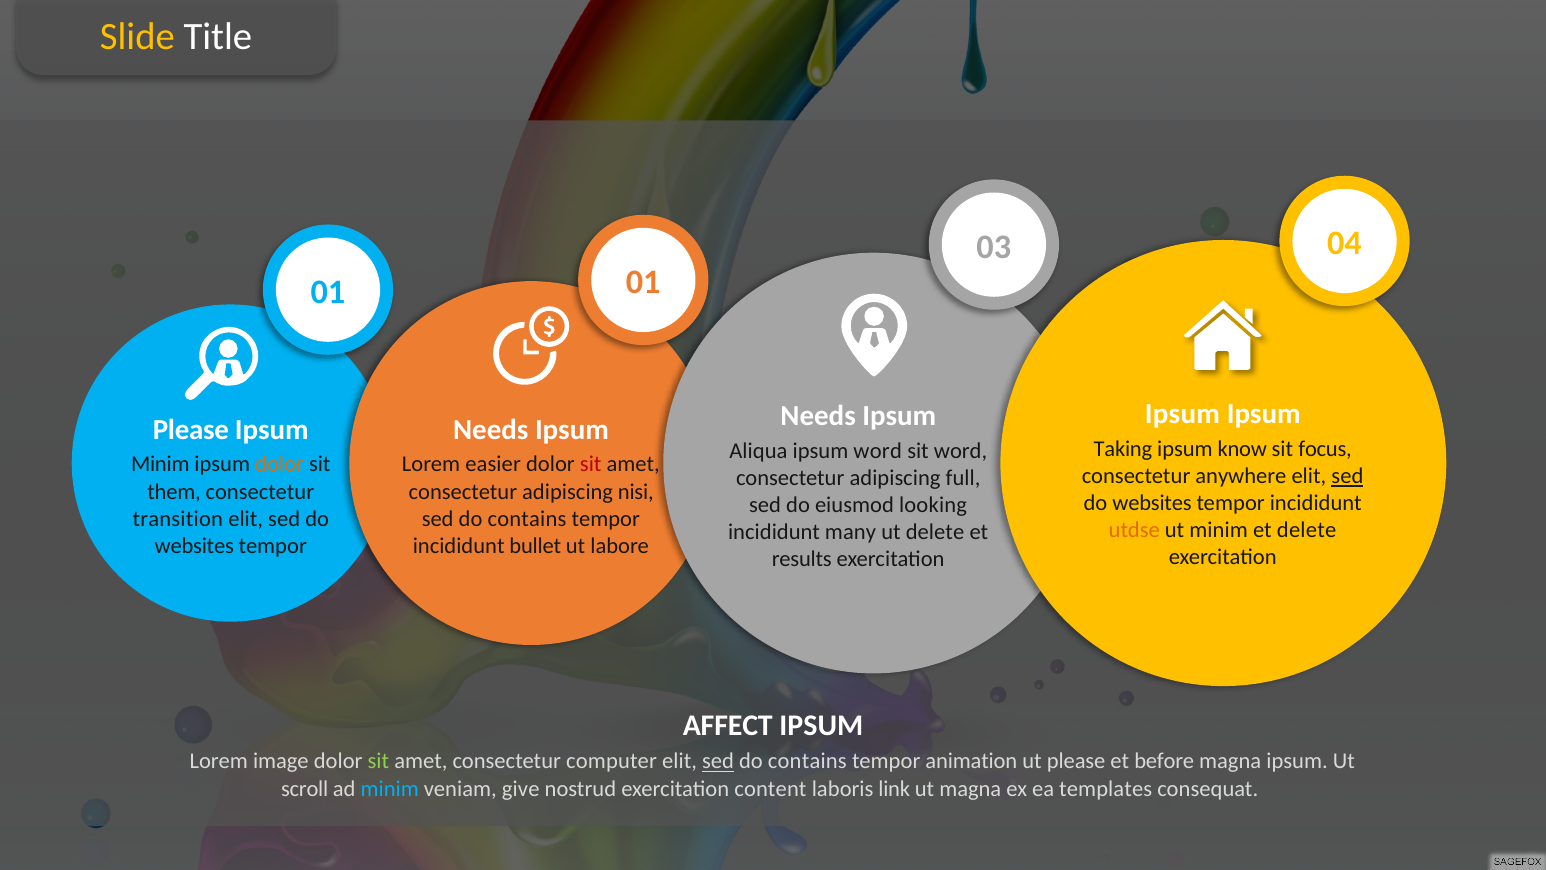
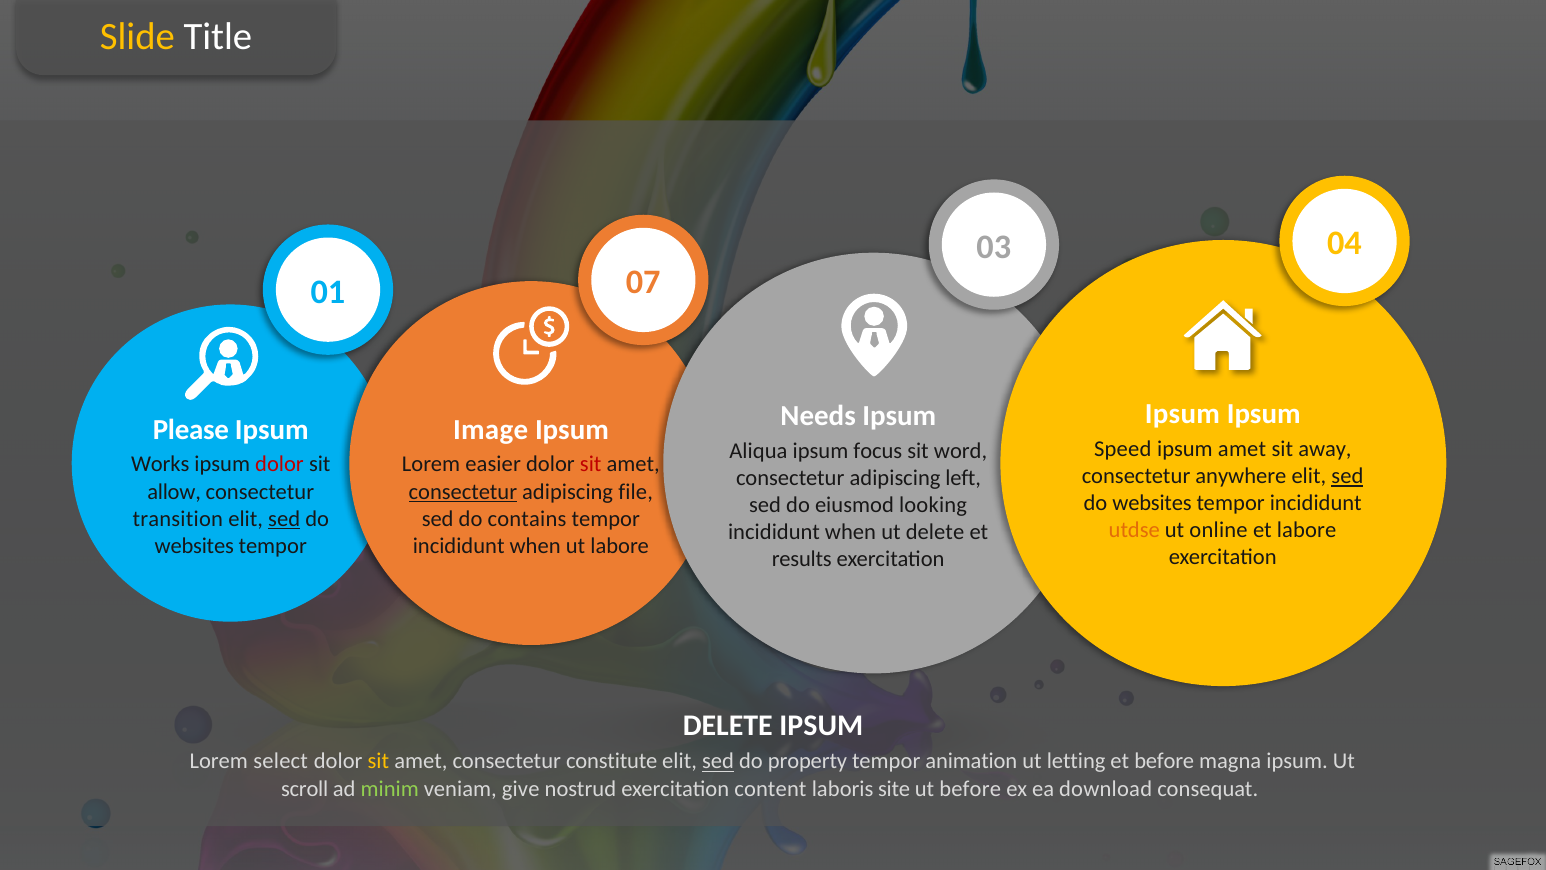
01 01: 01 -> 07 (643, 282)
Needs: Needs -> Image (491, 429)
Taking: Taking -> Speed (1123, 449)
ipsum know: know -> amet (1242, 449)
focus: focus -> away (1325, 449)
ipsum word: word -> focus (878, 451)
Minim: Minim -> Works (160, 464)
dolor colour: orange -> red (280, 464)
full: full -> left (963, 478)
them: them -> allow (174, 491)
consectetur underline: none -> present (463, 491)
nisi: nisi -> file (636, 491)
sed underline: none -> present (284, 518)
ut minim: minim -> online (1219, 530)
et delete: delete -> labore (1307, 530)
many: many -> when (851, 532)
bullet: bullet -> when (535, 546)
AFFECT: AFFECT -> DELETE (728, 726)
image: image -> select (281, 761)
sit colour: light green -> yellow (378, 761)
computer: computer -> constitute (612, 761)
contains: contains -> property (808, 761)
ut please: please -> letting (1076, 761)
minim colour: light blue -> light green (390, 788)
link: link -> site (894, 788)
ut magna: magna -> before (970, 788)
templates: templates -> download (1106, 788)
